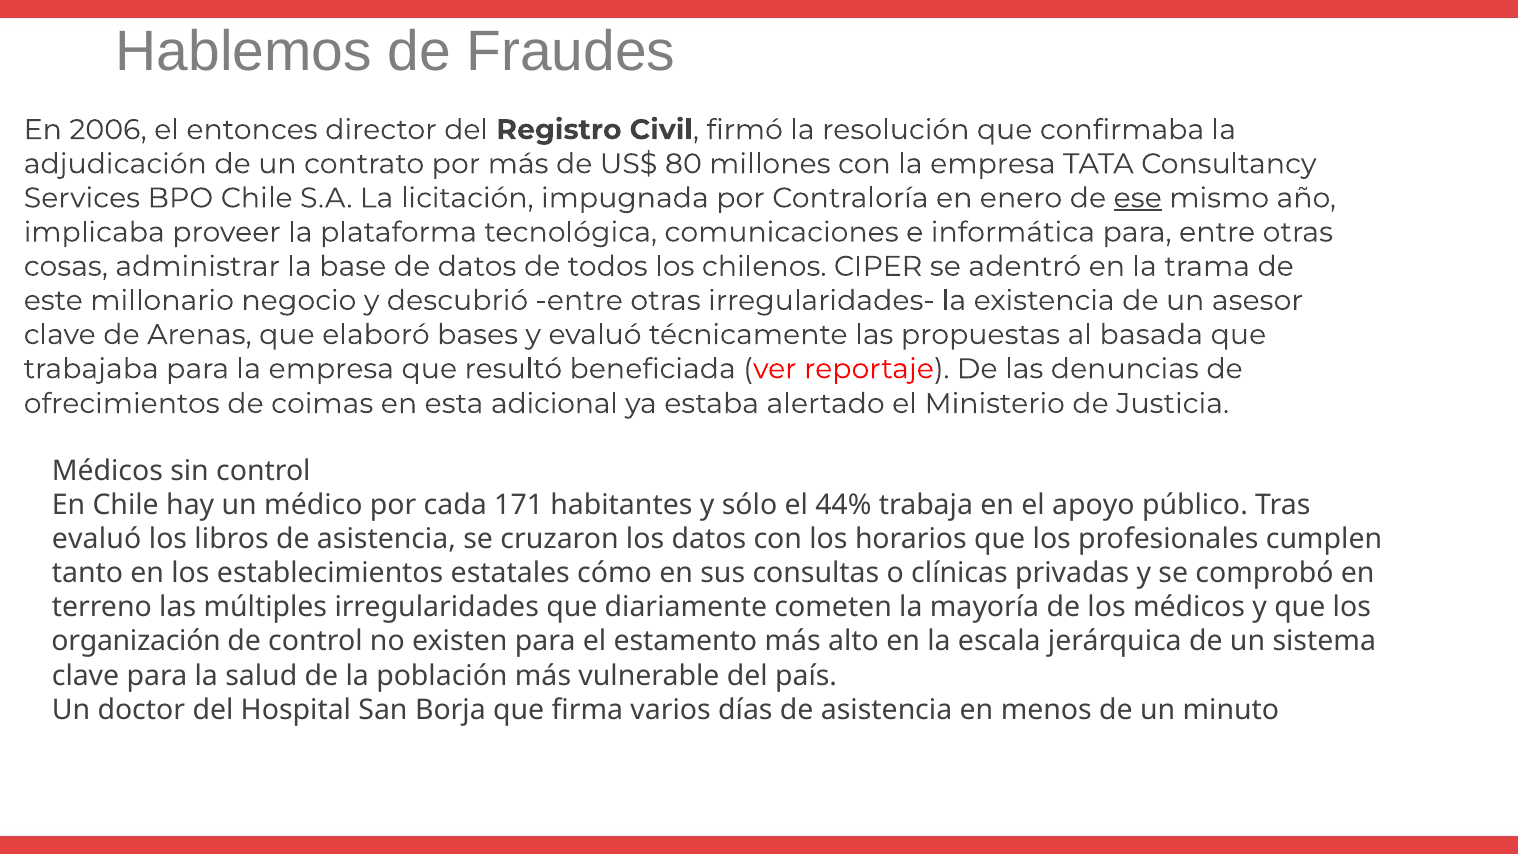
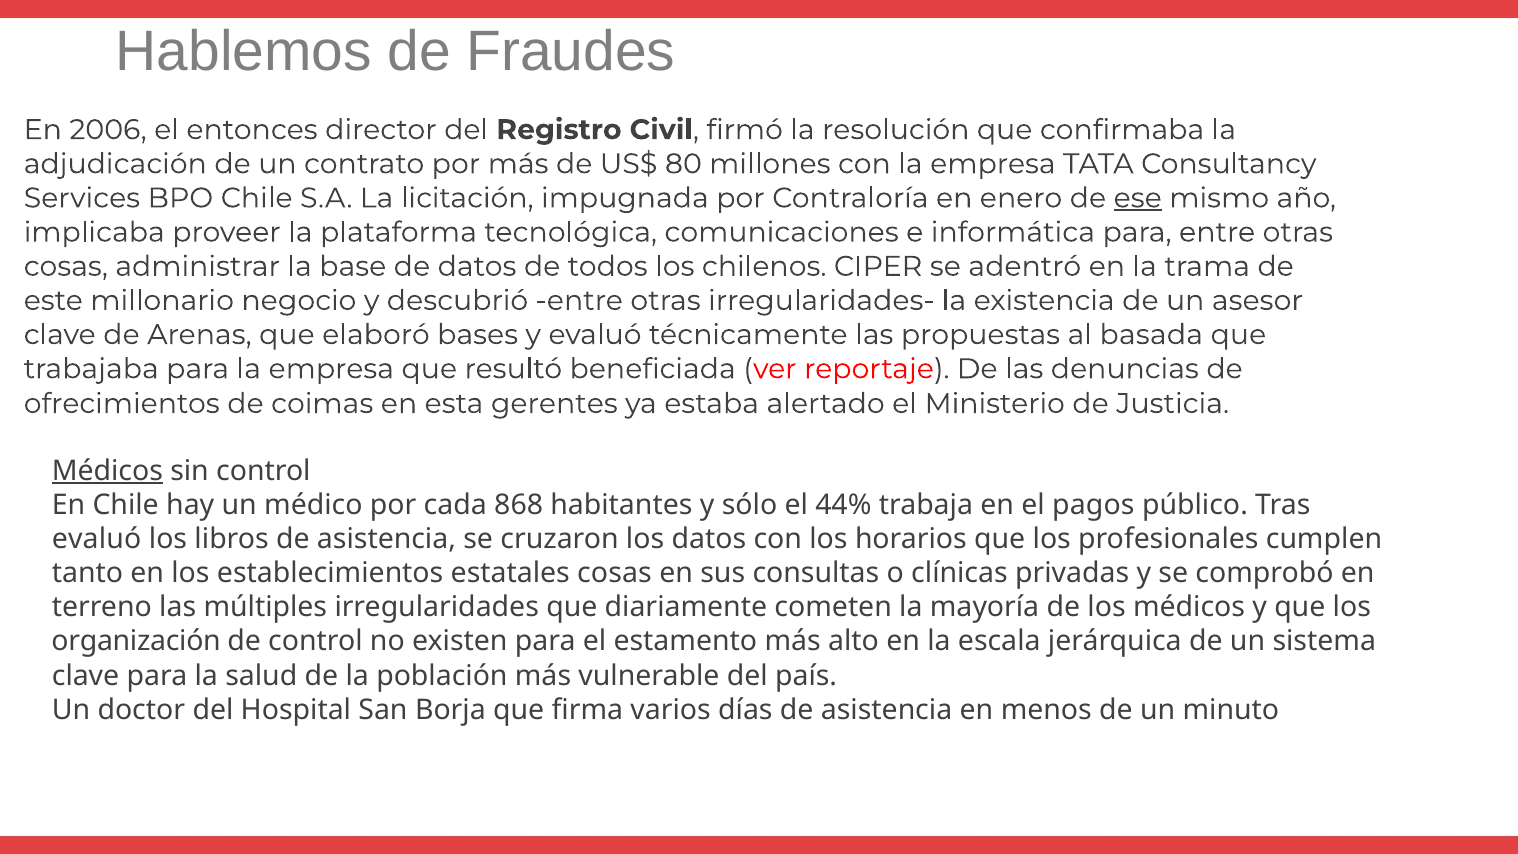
adicional: adicional -> gerentes (554, 404)
Médicos underline: none -> present (107, 471)
171: 171 -> 868 (519, 505)
apoyo: apoyo -> pagos (1093, 505)
estatales cómo: cómo -> cosas (614, 573)
